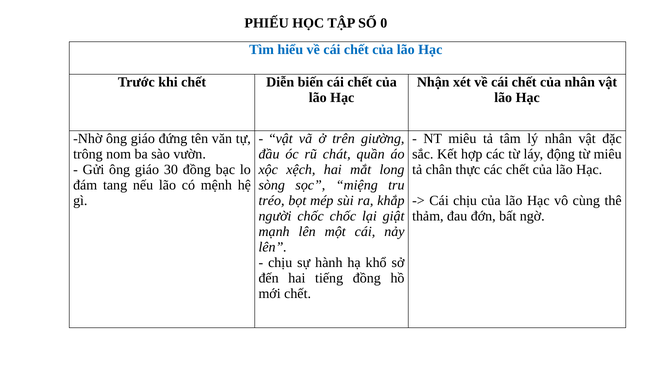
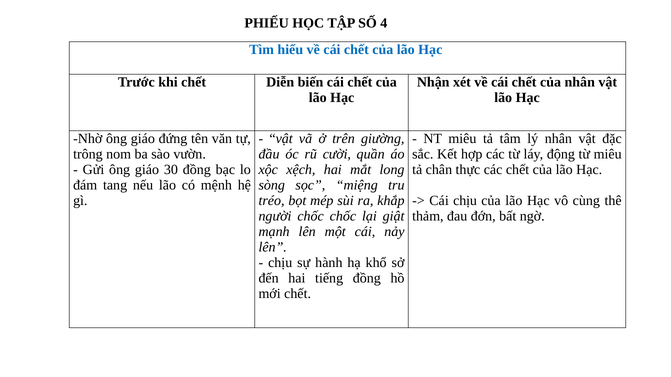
0: 0 -> 4 (384, 23)
chát: chát -> cười (337, 154)
